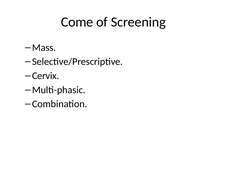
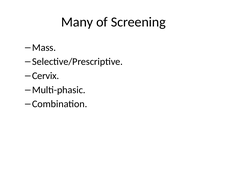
Come: Come -> Many (77, 22)
